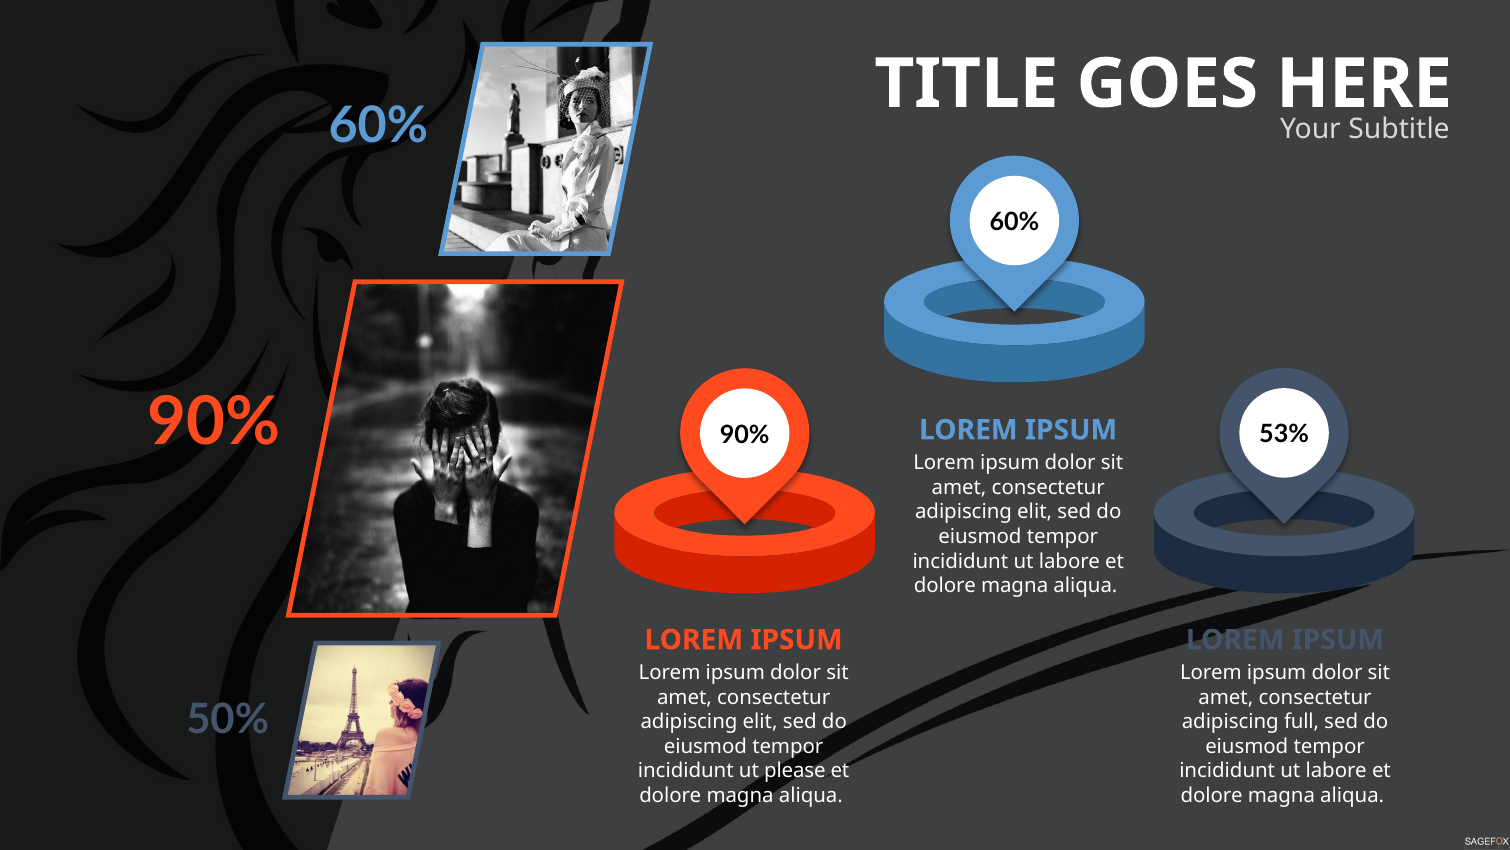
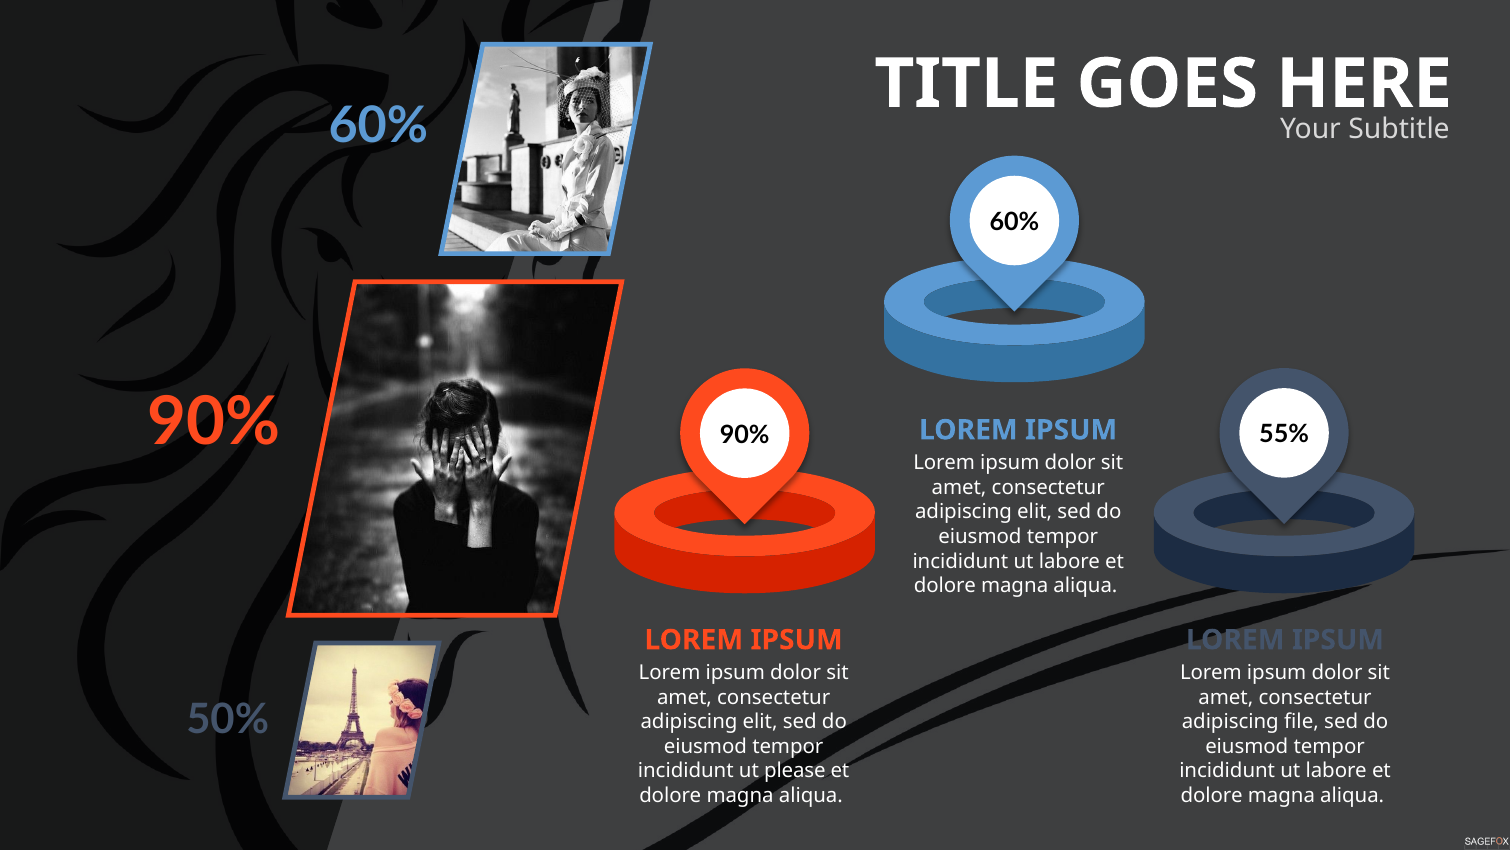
53%: 53% -> 55% (1284, 434)
full: full -> file (1301, 721)
